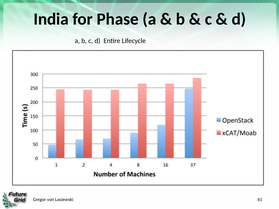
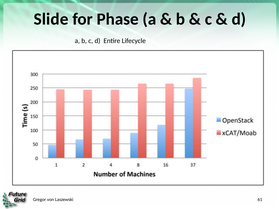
India: India -> Slide (51, 19)
